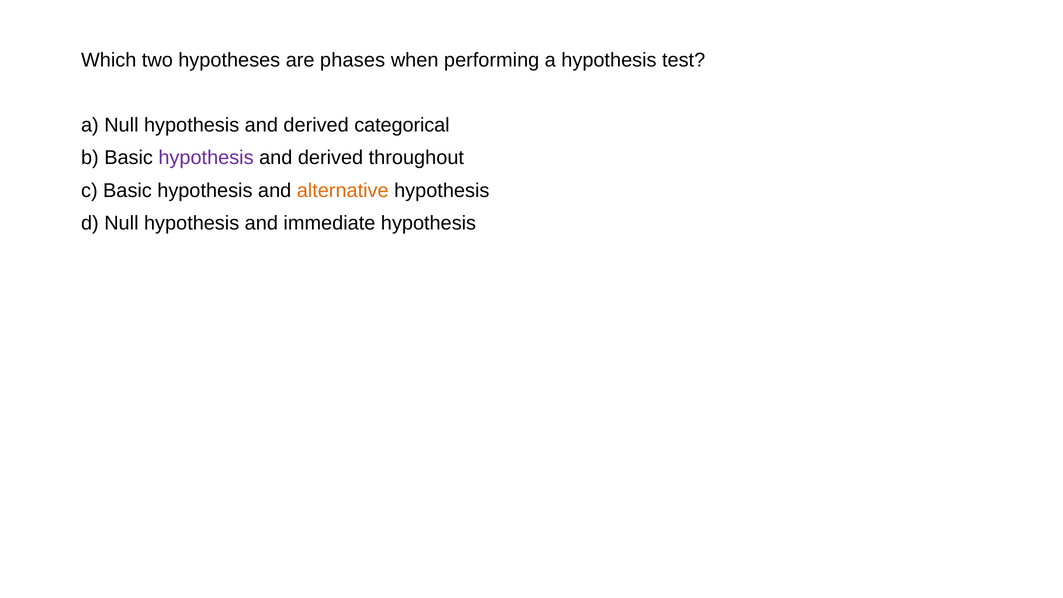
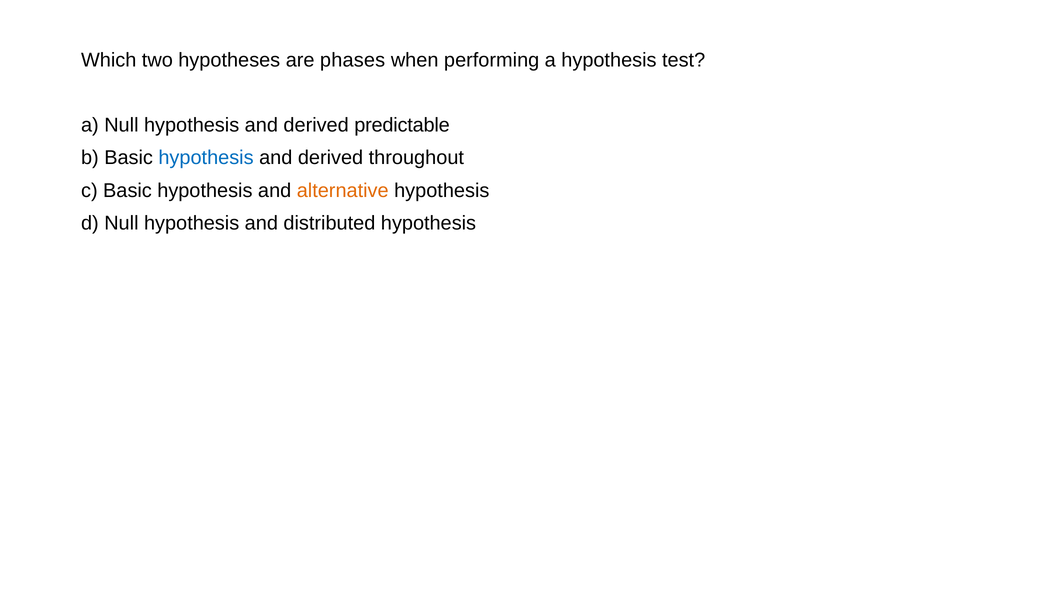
categorical: categorical -> predictable (402, 125)
hypothesis colour: purple -> blue (206, 158)
immediate: immediate -> distributed (329, 223)
